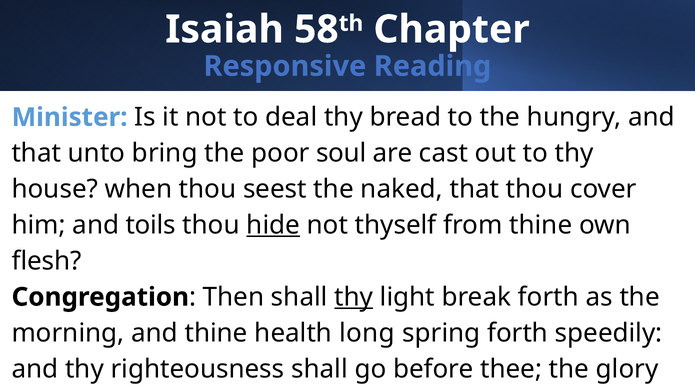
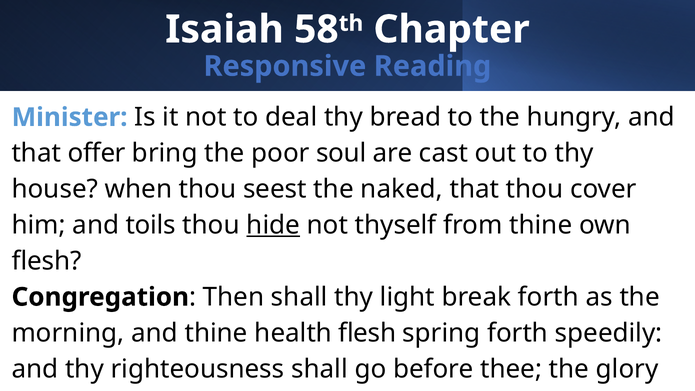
unto: unto -> offer (97, 153)
thy underline: present -> none (354, 297)
health long: long -> flesh (367, 333)
